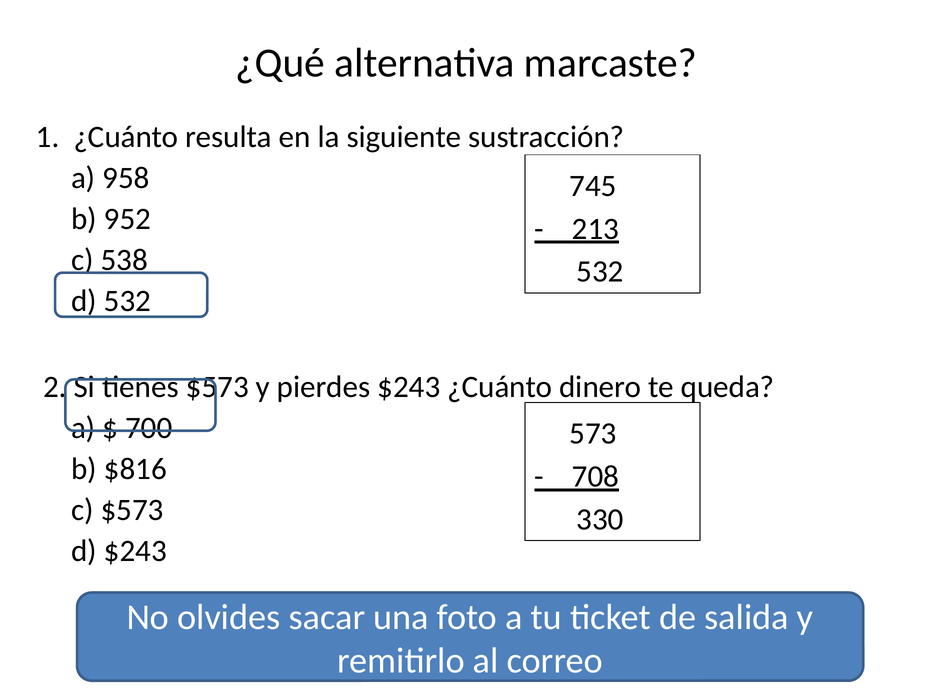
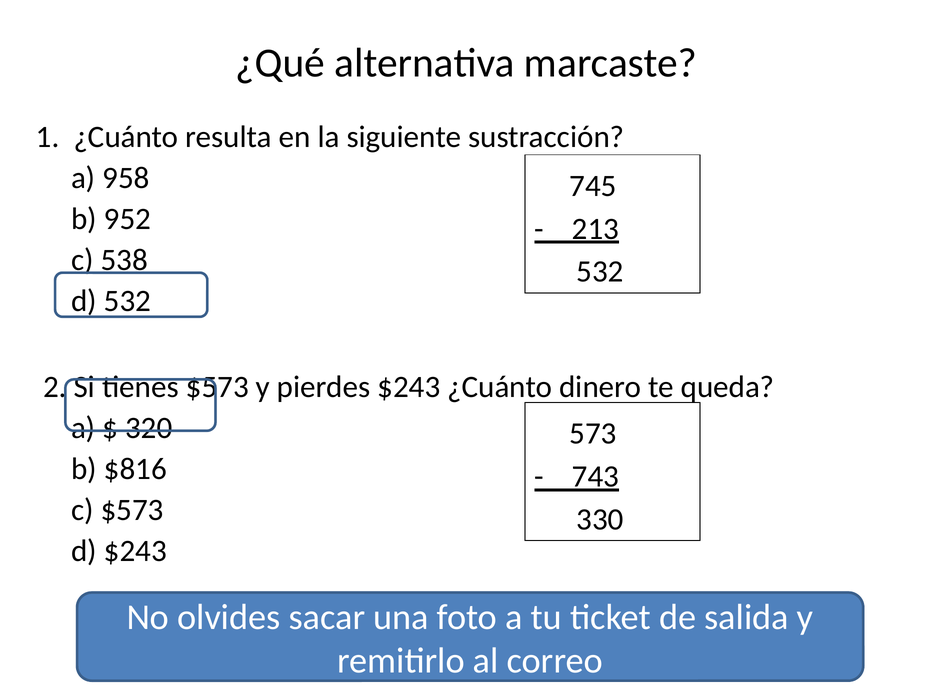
700: 700 -> 320 (149, 428)
708: 708 -> 743 (596, 476)
